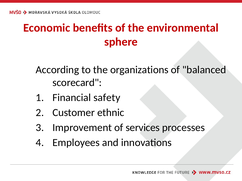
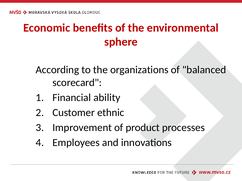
safety: safety -> ability (107, 98)
services: services -> product (143, 128)
